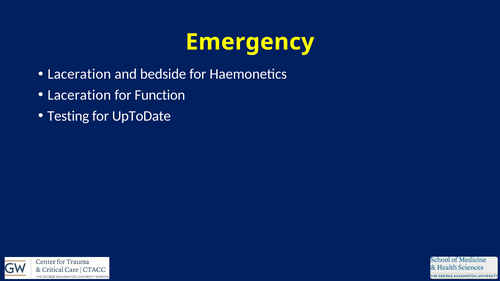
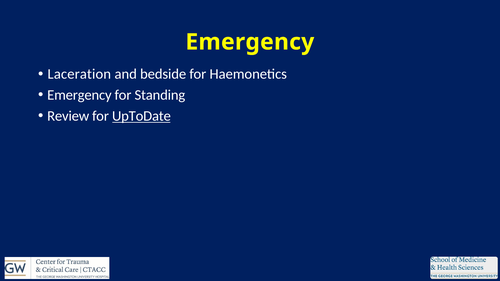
Laceration: Laceration -> Emergency (79, 95)
Function: Function -> Standing (160, 95)
Testing: Testing -> Review (68, 116)
UpToDate underline: none -> present (141, 116)
